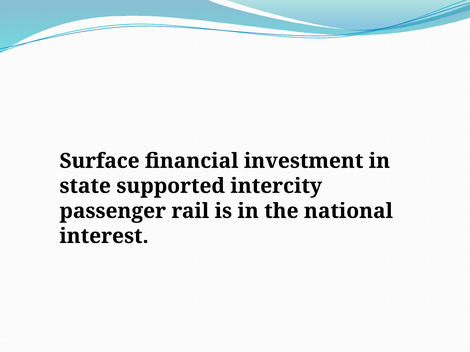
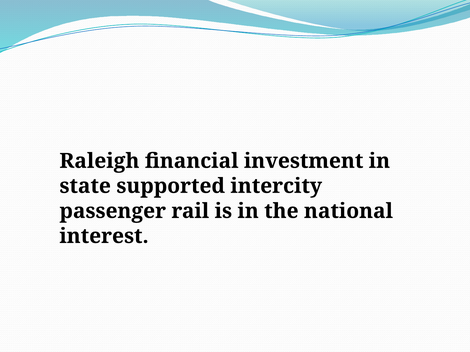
Surface: Surface -> Raleigh (99, 161)
